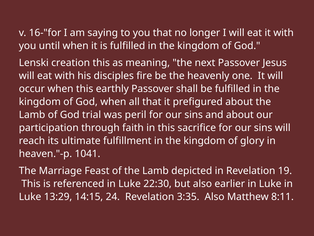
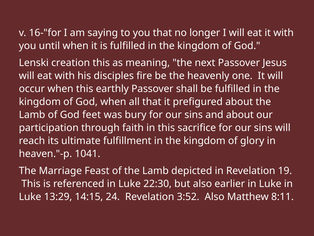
trial: trial -> feet (92, 115)
peril: peril -> bury (136, 115)
3:35: 3:35 -> 3:52 (188, 196)
